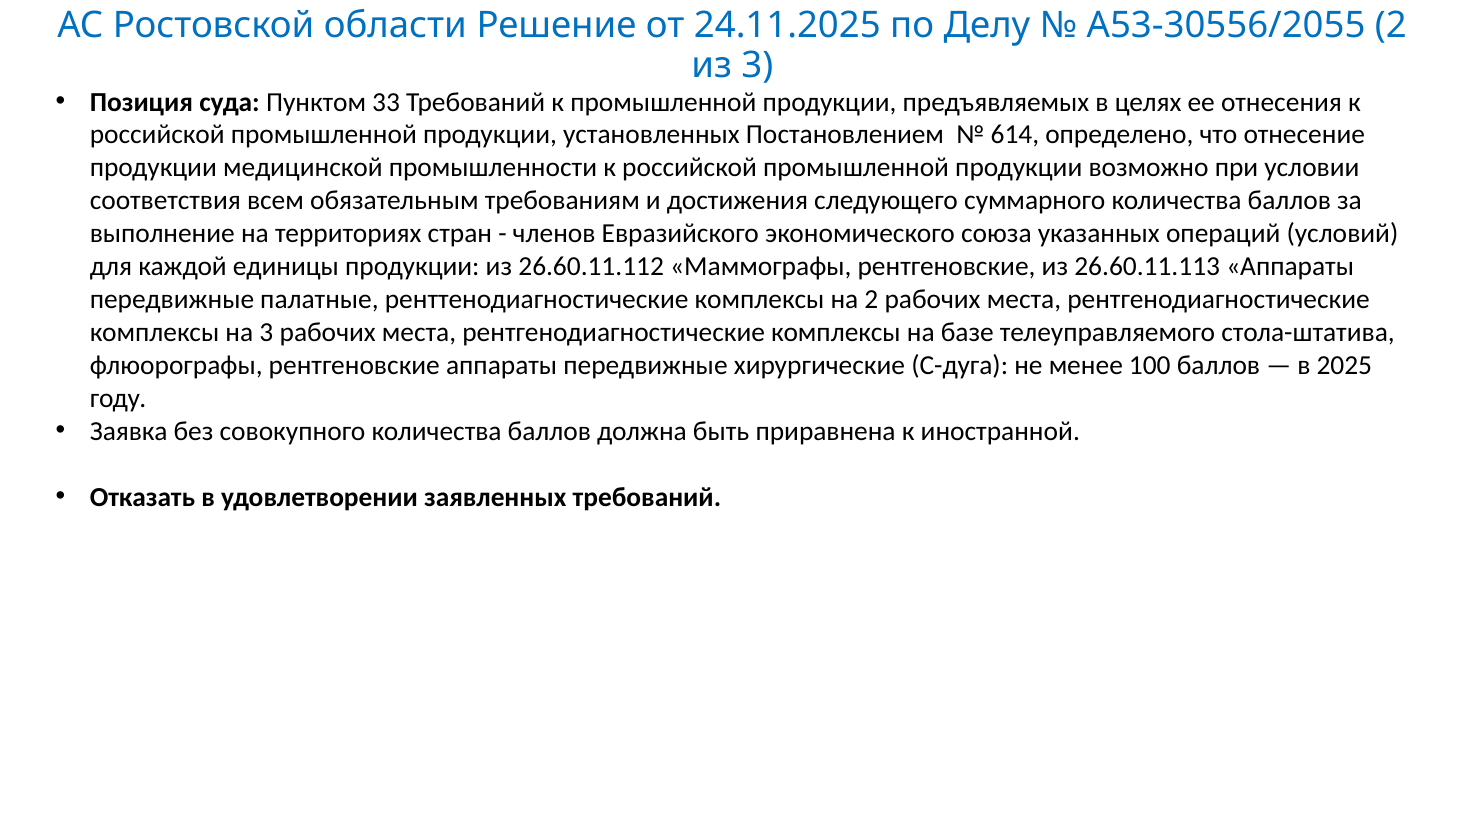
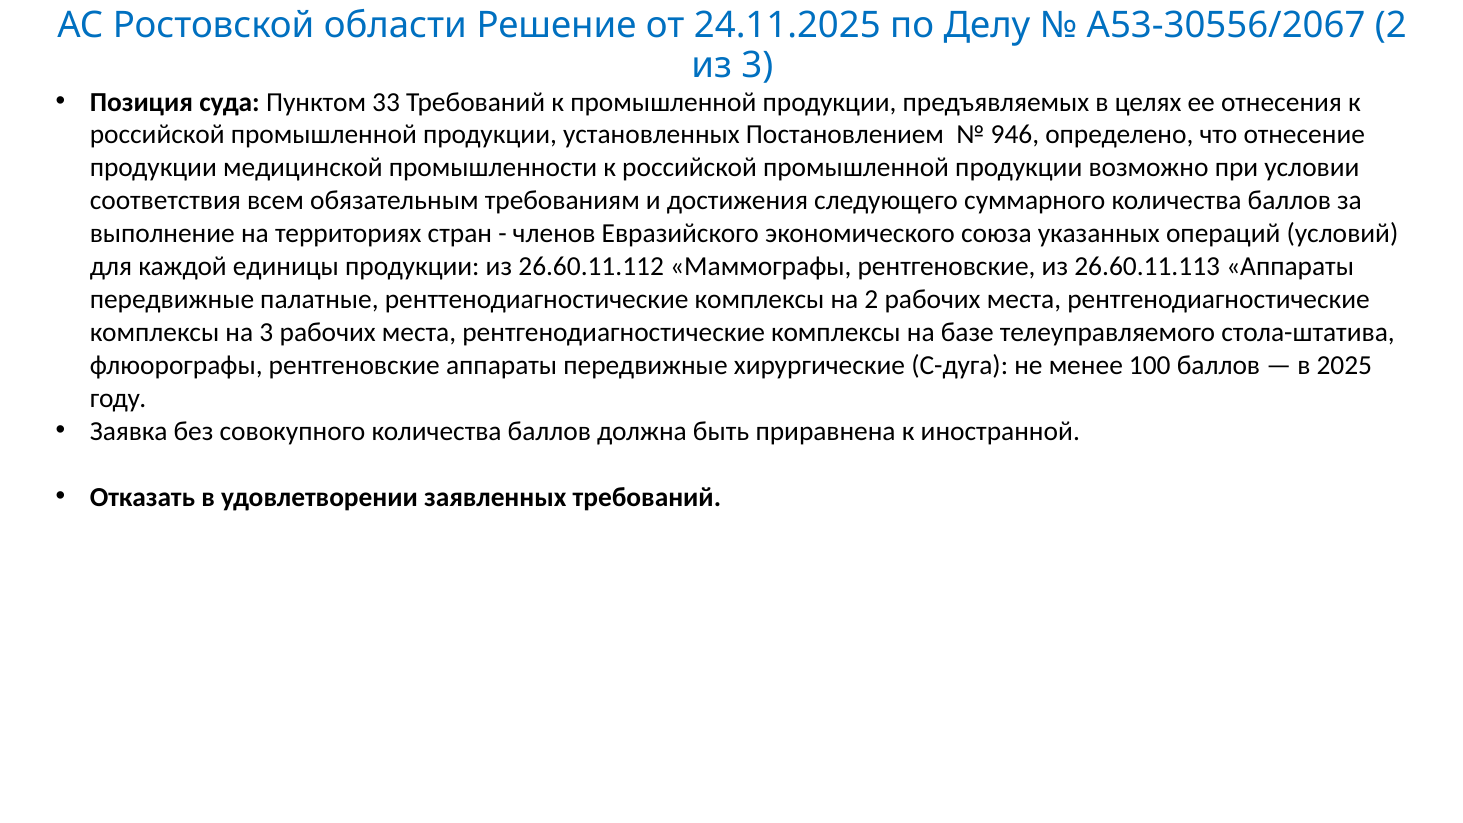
А53-30556/2055: А53-30556/2055 -> А53-30556/2067 (1226, 26)
614: 614 -> 946 (1015, 135)
